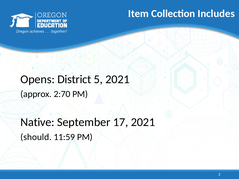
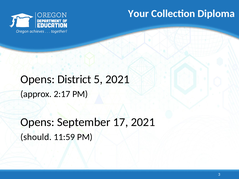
Item: Item -> Your (138, 14)
Includes: Includes -> Diploma (216, 14)
2:70: 2:70 -> 2:17 (62, 94)
Native: Native -> Opens (37, 122)
